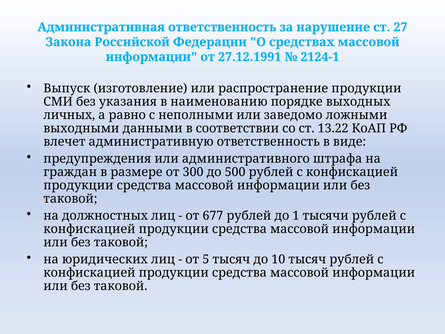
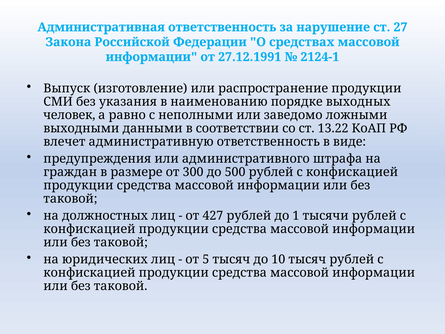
личных: личных -> человек (69, 115)
677: 677 -> 427 (213, 216)
